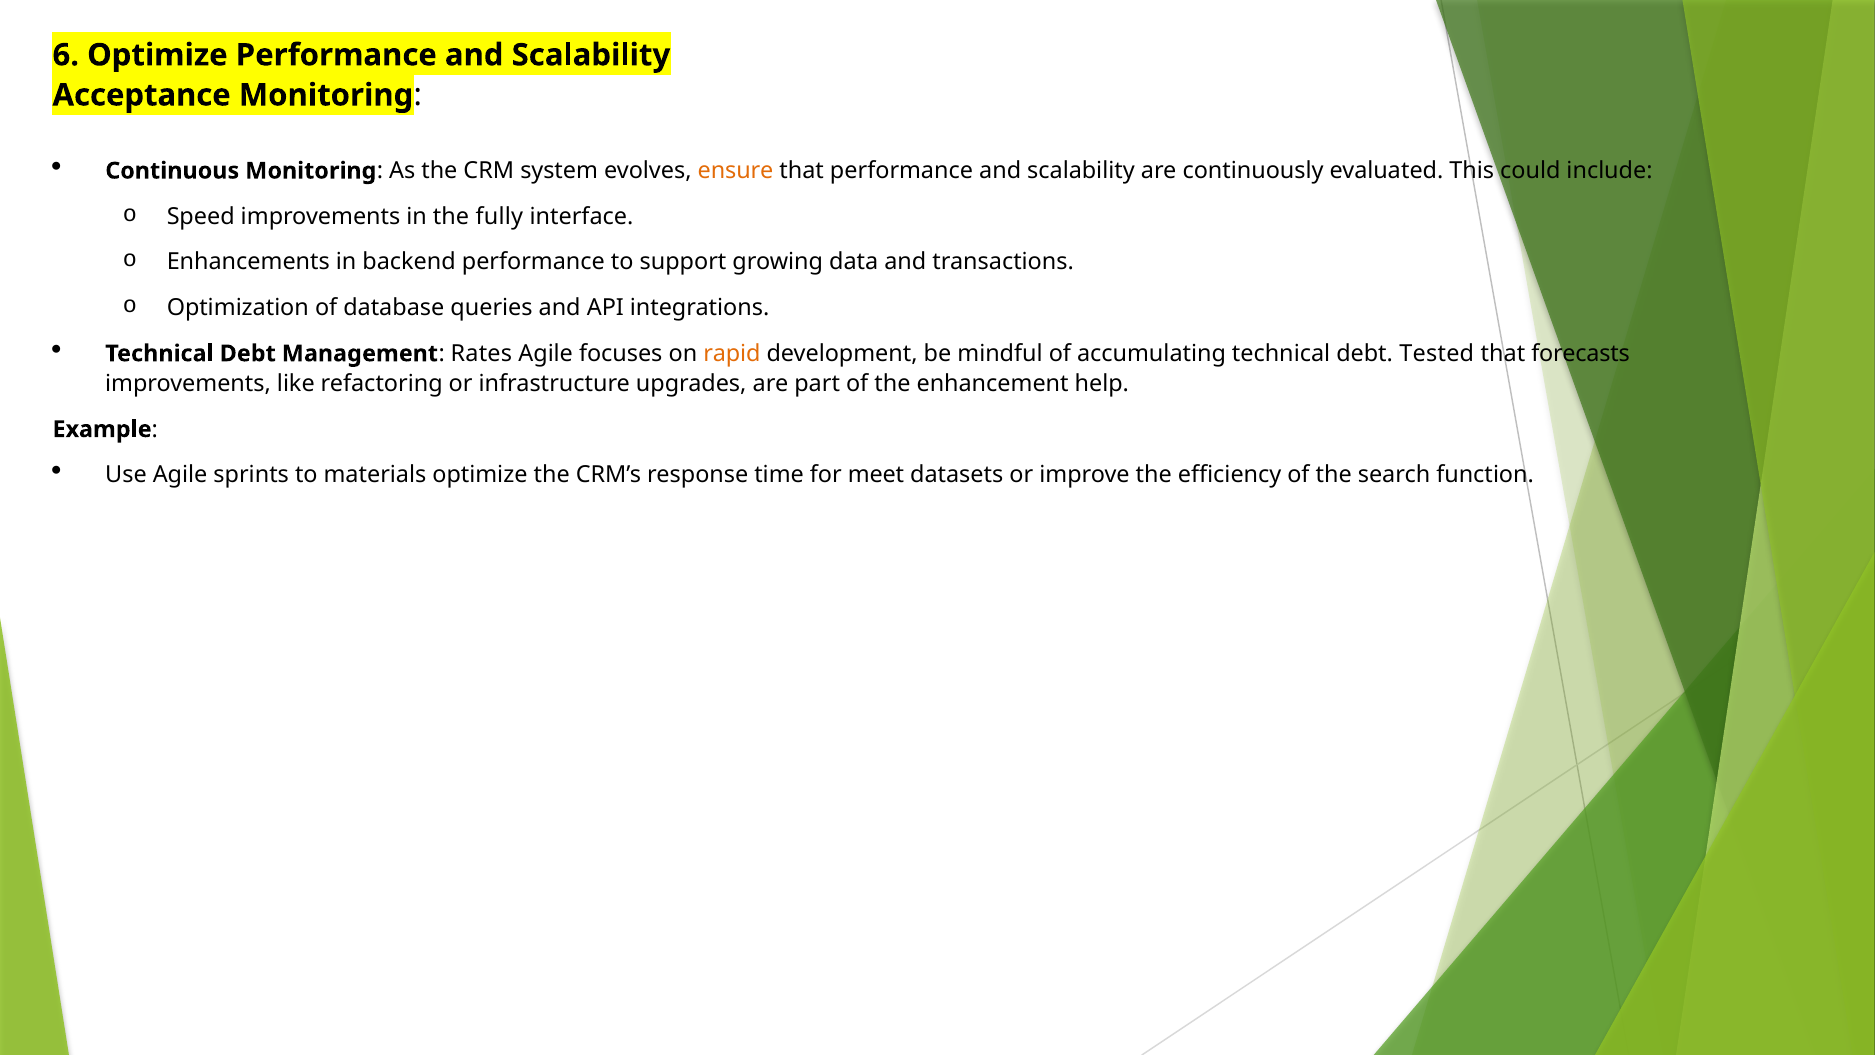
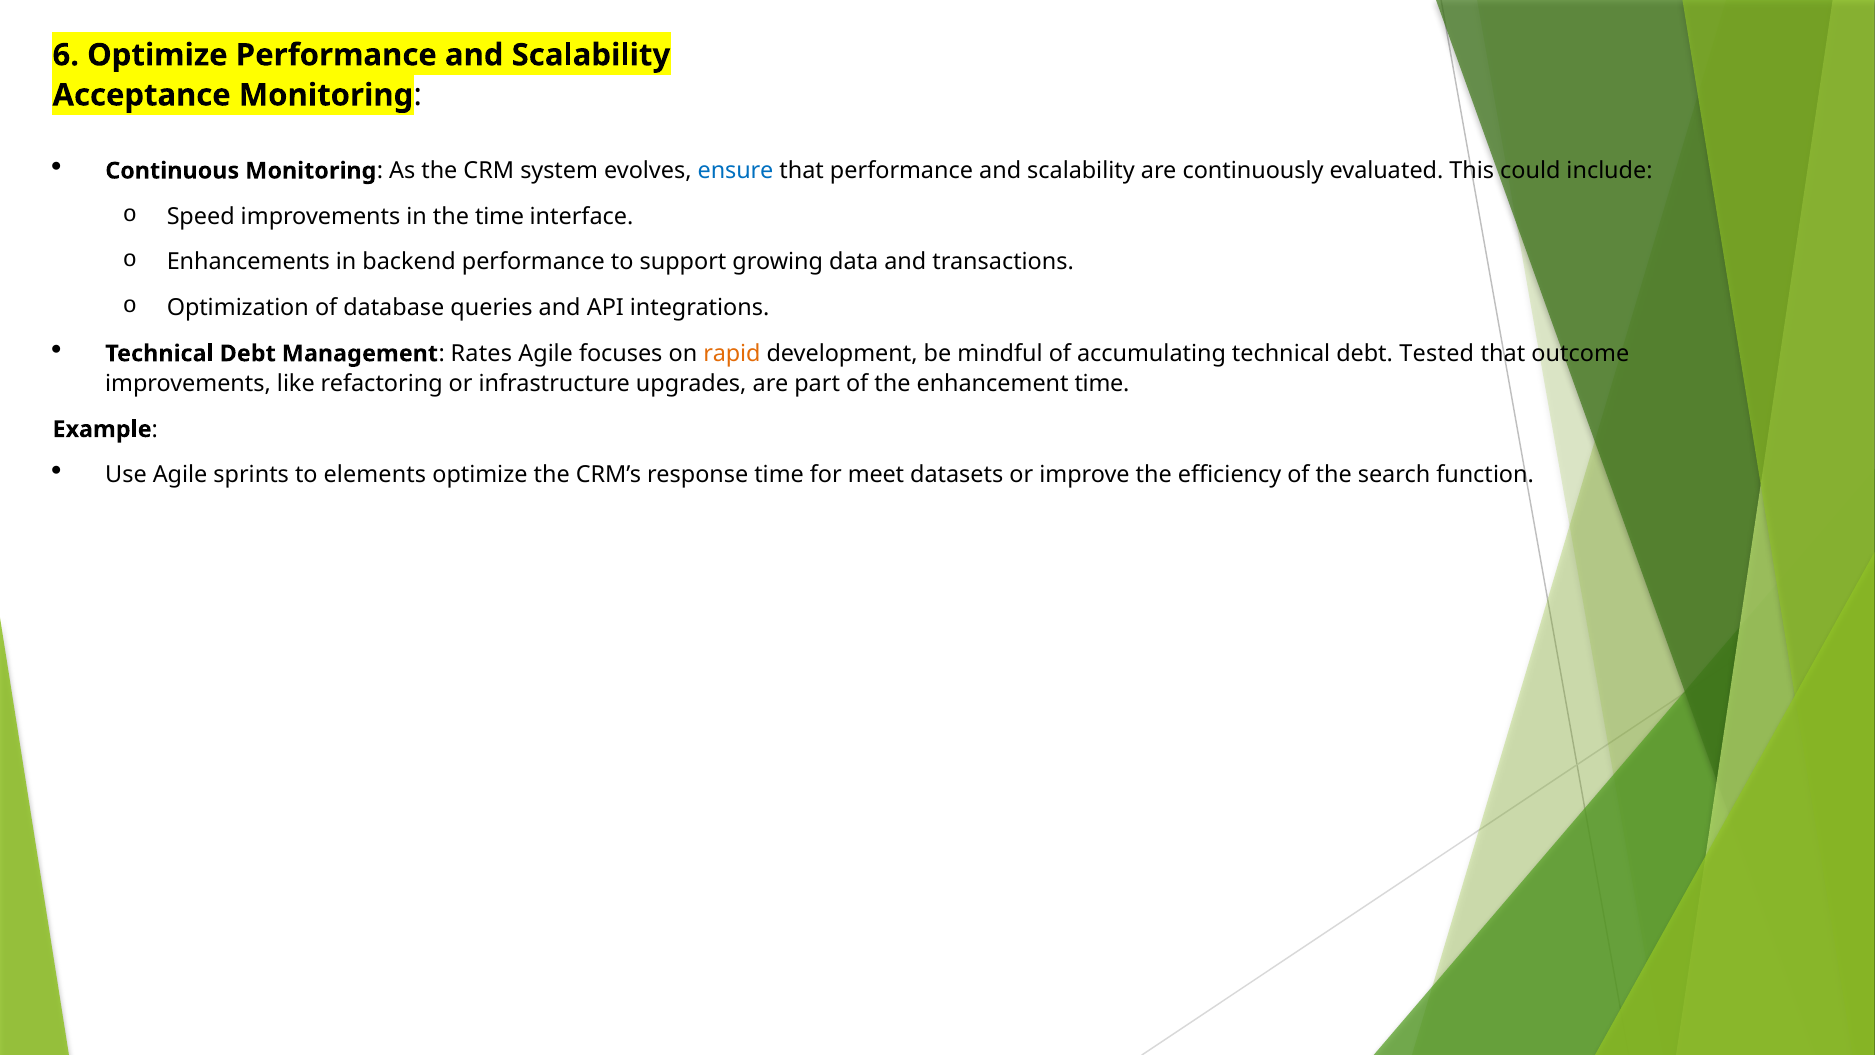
ensure colour: orange -> blue (736, 171)
the fully: fully -> time (500, 216)
forecasts: forecasts -> outcome (1580, 353)
enhancement help: help -> time (1102, 384)
materials: materials -> elements (375, 475)
